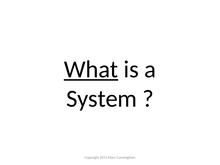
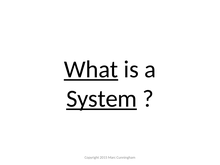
System underline: none -> present (102, 99)
